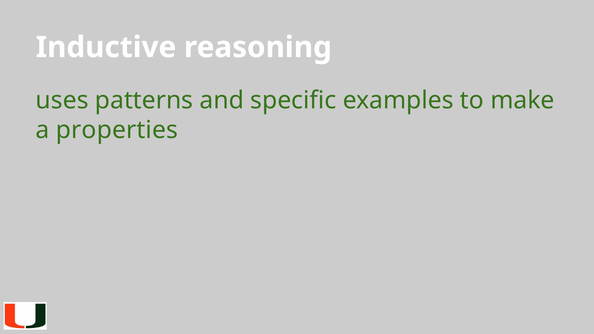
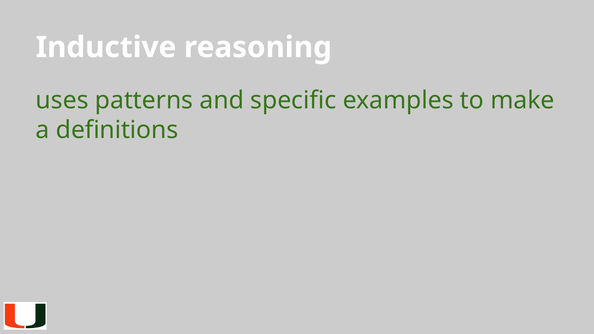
properties: properties -> definitions (117, 130)
